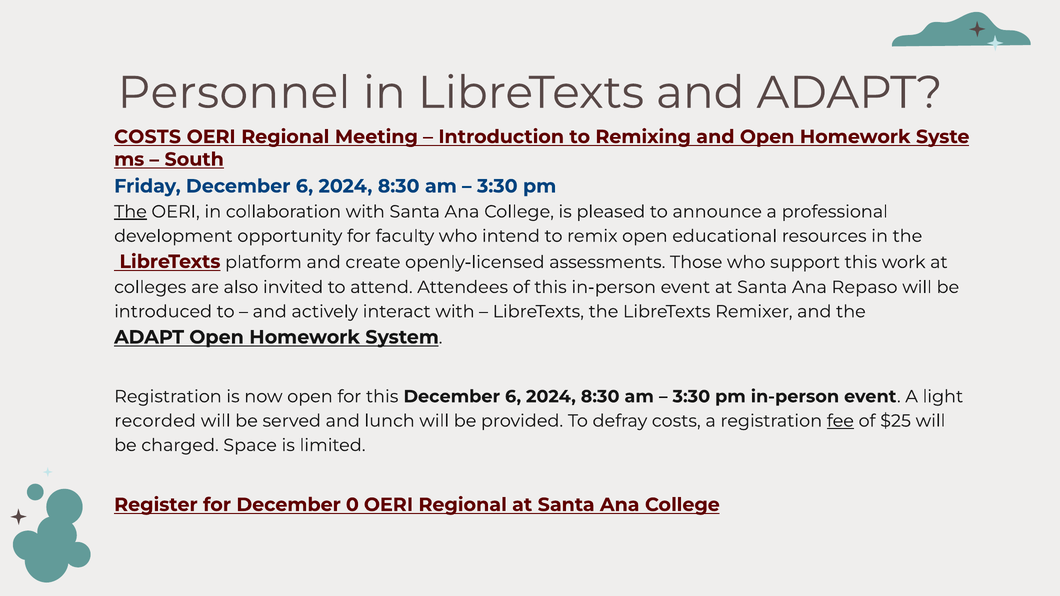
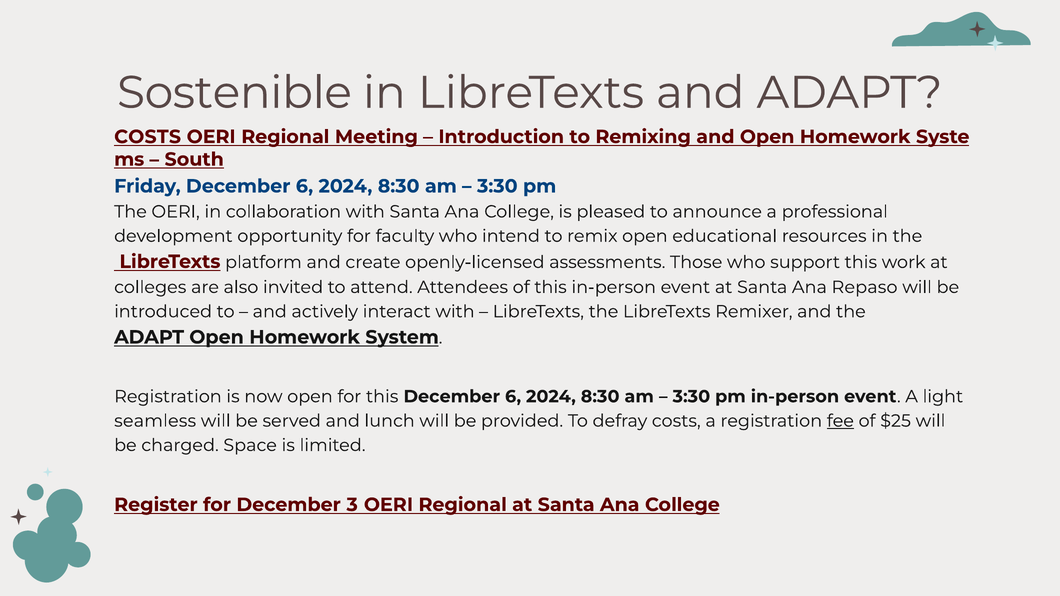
Personnel: Personnel -> Sostenible (234, 93)
The underline: present -> none (130, 212)
recorded: recorded -> seamless (155, 421)
0: 0 -> 3 (352, 505)
